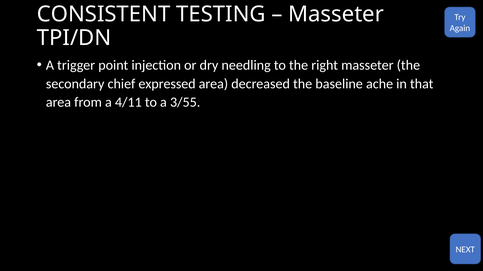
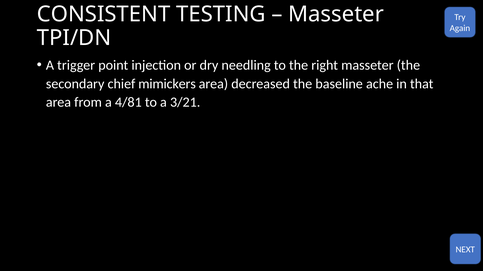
expressed: expressed -> mimickers (167, 84)
4/11: 4/11 -> 4/81 (128, 103)
3/55: 3/55 -> 3/21 (185, 103)
